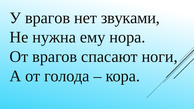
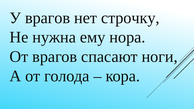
звуками: звуками -> строчку (130, 18)
